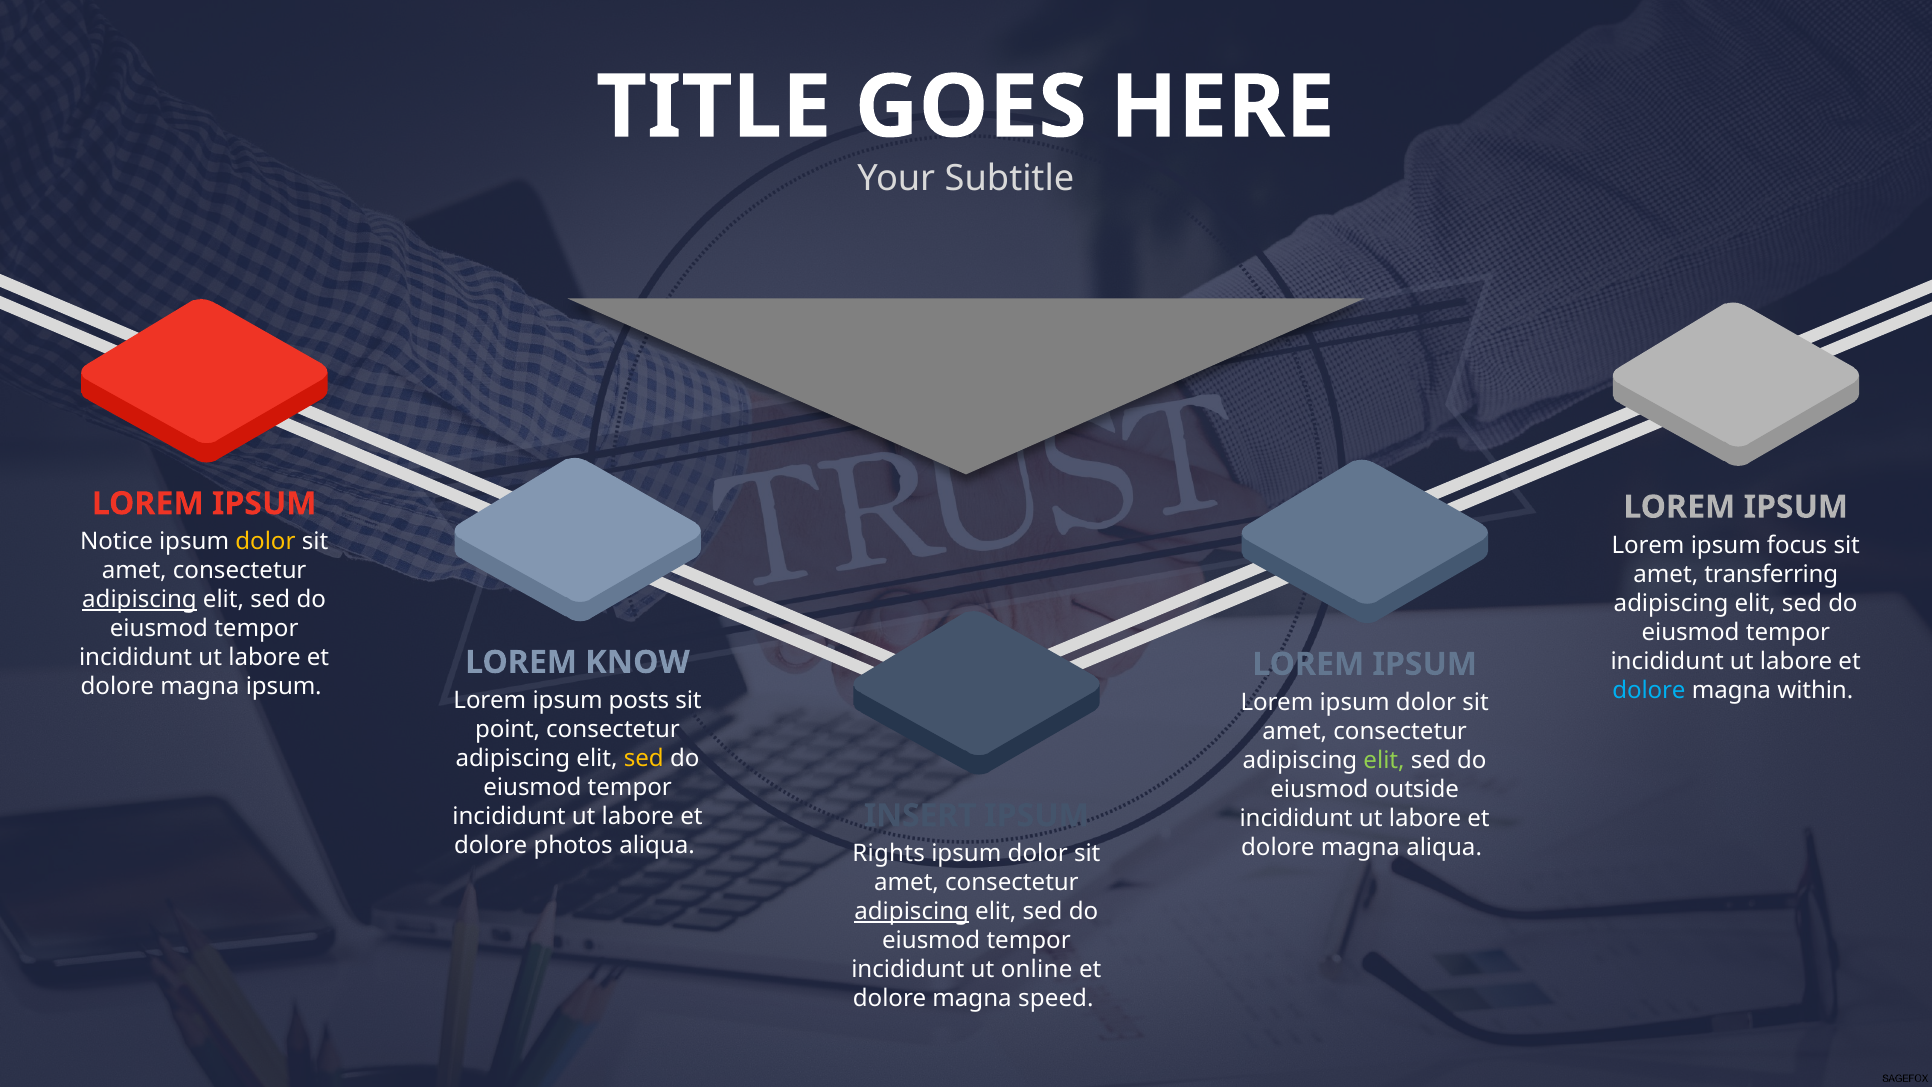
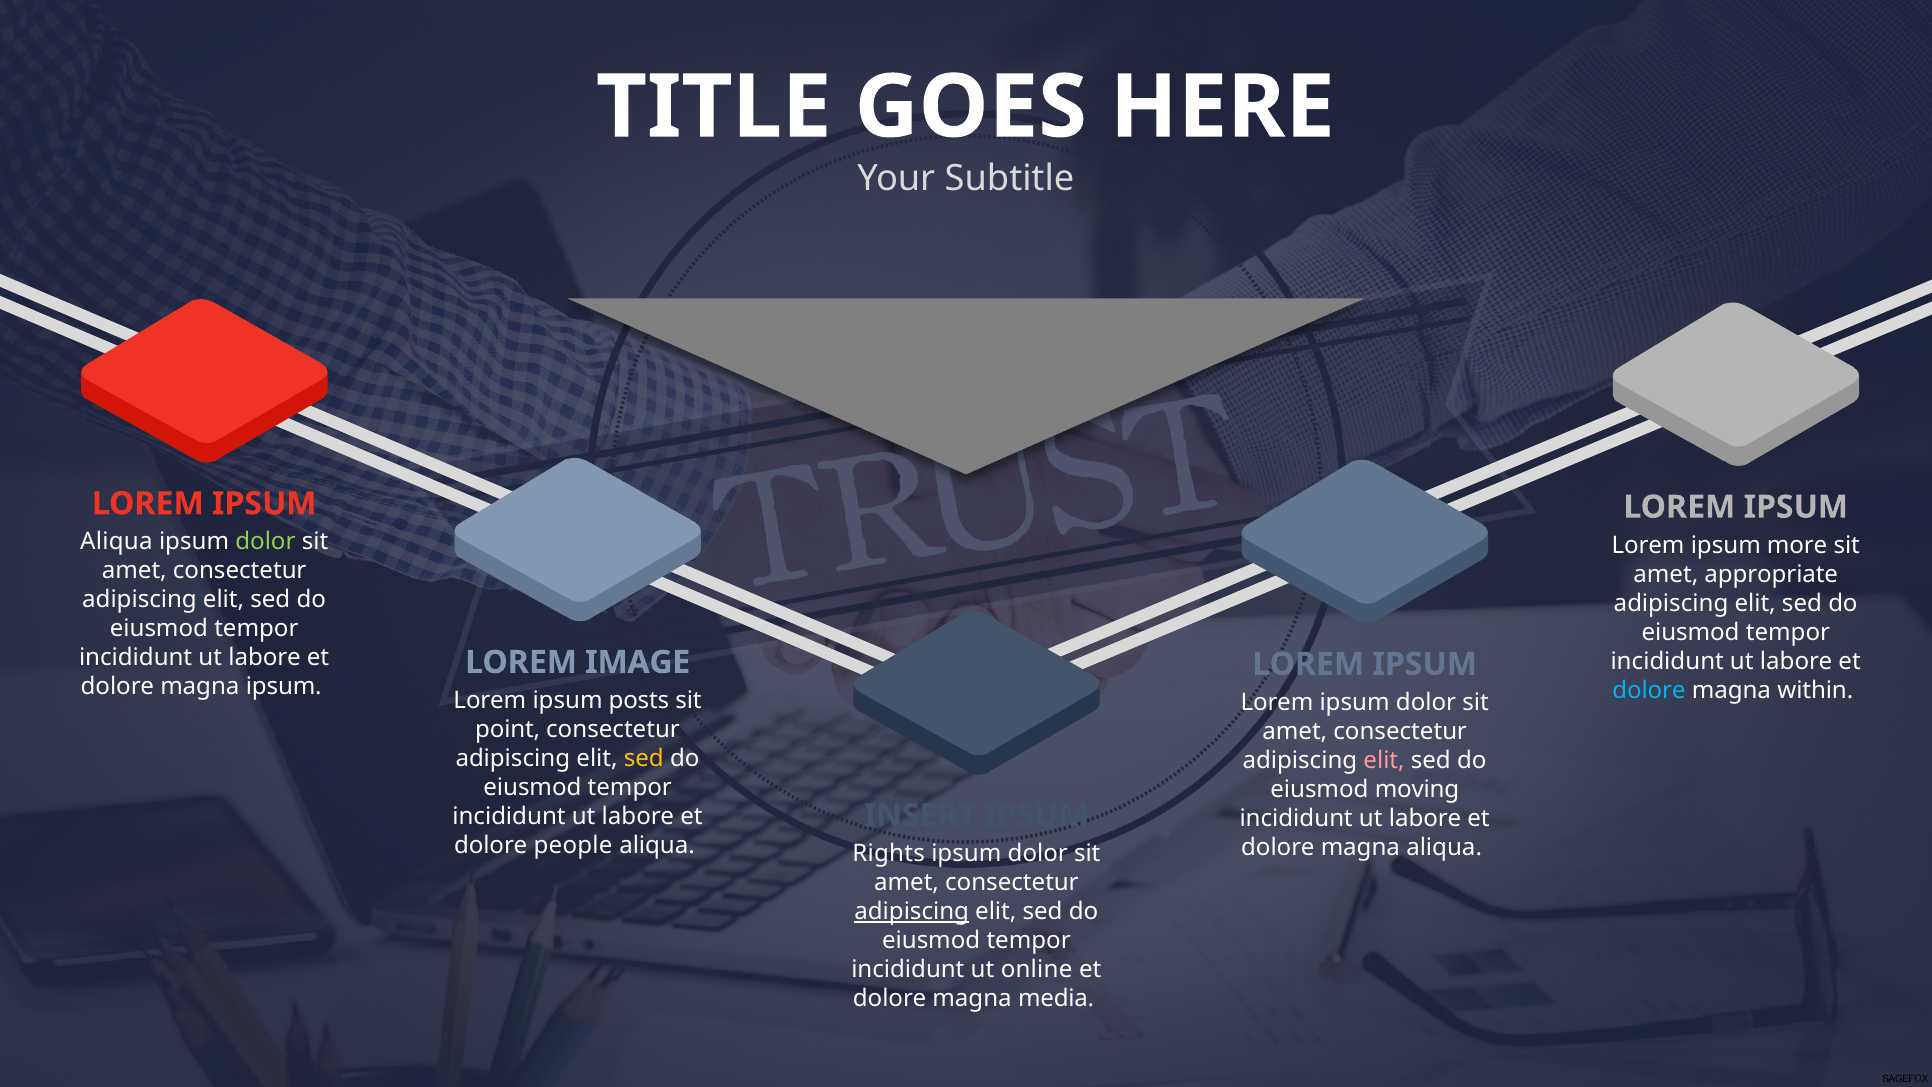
Notice: Notice -> Aliqua (116, 542)
dolor colour: yellow -> light green (265, 542)
focus: focus -> more (1797, 545)
transferring: transferring -> appropriate (1771, 574)
adipiscing underline: present -> none (139, 600)
KNOW: KNOW -> IMAGE (638, 662)
elit colour: light green -> pink (1384, 760)
outside: outside -> moving (1417, 789)
photos: photos -> people (573, 845)
speed: speed -> media (1056, 998)
